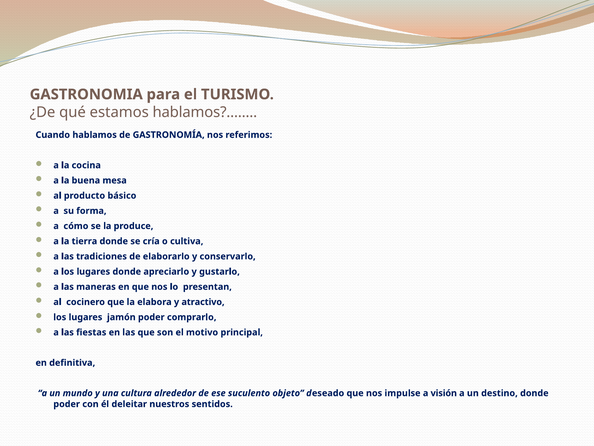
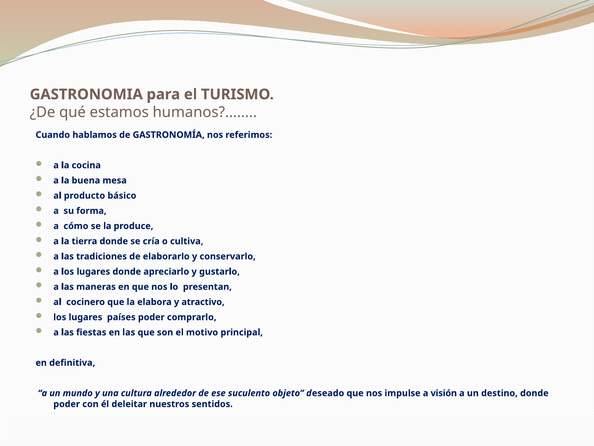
estamos hablamos: hablamos -> humanos (205, 112)
jamón: jamón -> países (121, 317)
